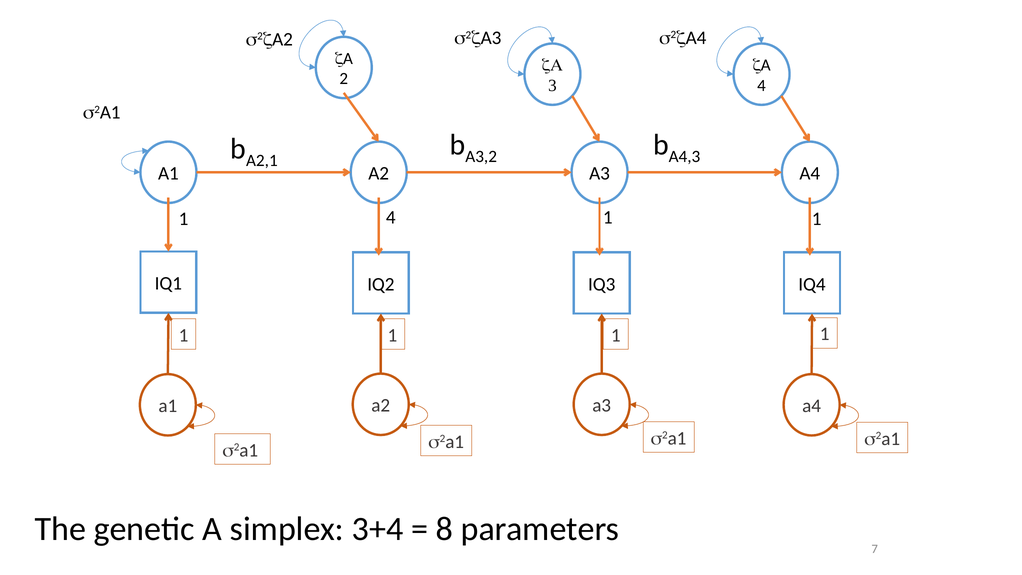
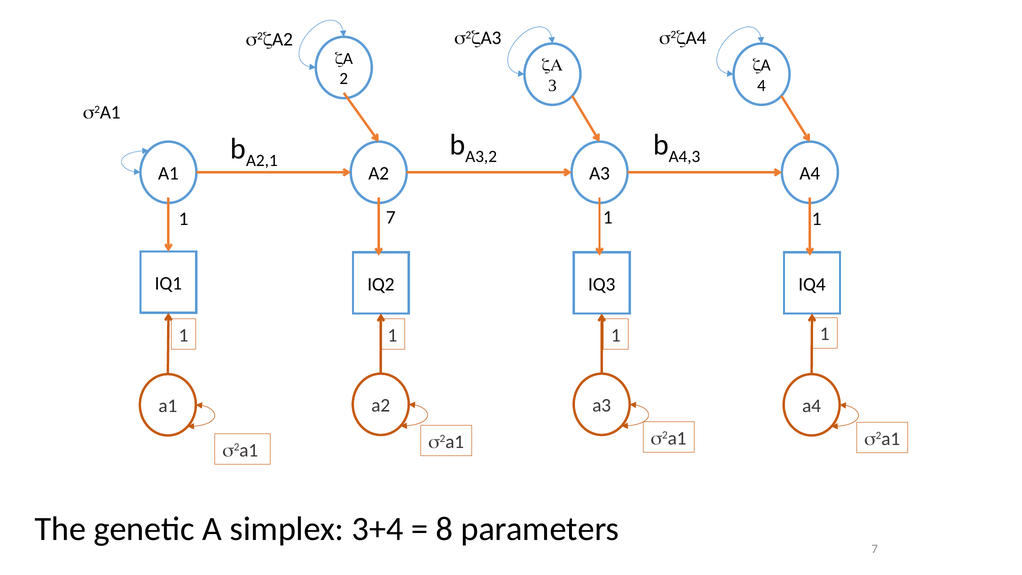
1 4: 4 -> 7 (391, 217)
